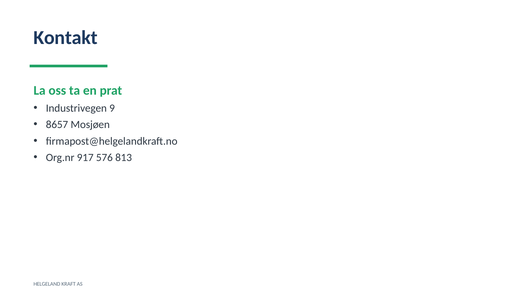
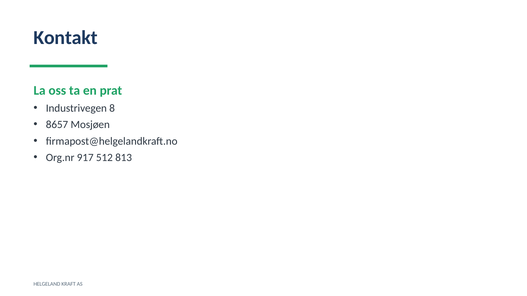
9: 9 -> 8 (112, 108)
576: 576 -> 512 (104, 158)
